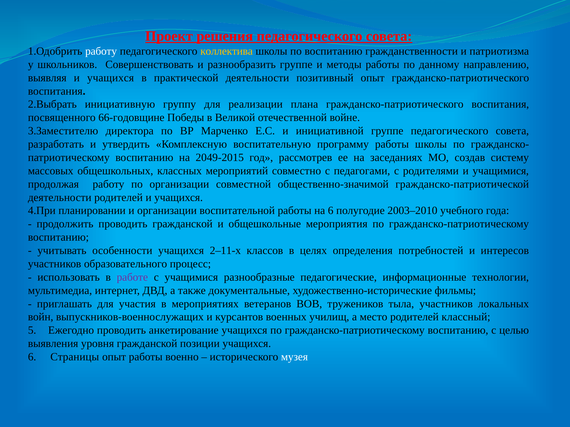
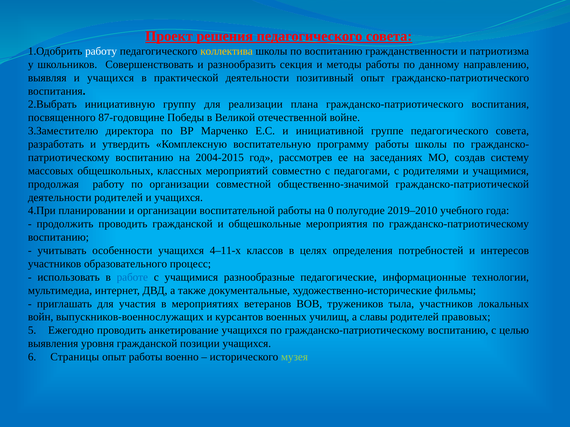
разнообразить группе: группе -> секция (296, 65)
66-годовщине: 66-годовщине -> 87-годовщине (131, 118)
2049-2015: 2049-2015 -> 2004-2015 (220, 158)
на 6: 6 -> 0 (331, 211)
2003–2010: 2003–2010 -> 2019–2010 (412, 211)
2–11-х: 2–11-х -> 4–11-х (225, 251)
работе colour: purple -> blue (132, 277)
место: место -> славы (374, 317)
классный: классный -> правовых (466, 317)
музея colour: white -> light green (295, 357)
